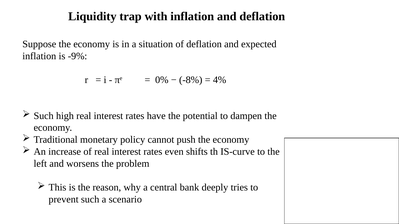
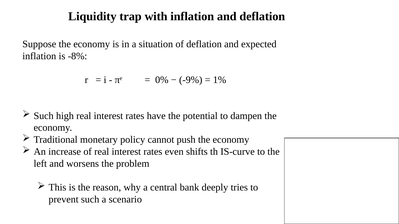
-9%: -9% -> -8% (78, 56)
-8%: -8% -> -9% (191, 80)
4%: 4% -> 1% (220, 80)
